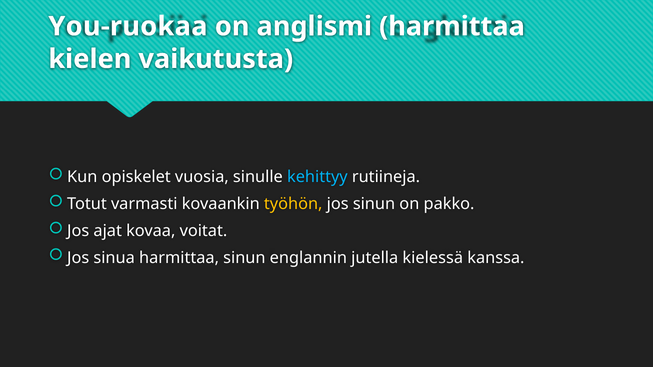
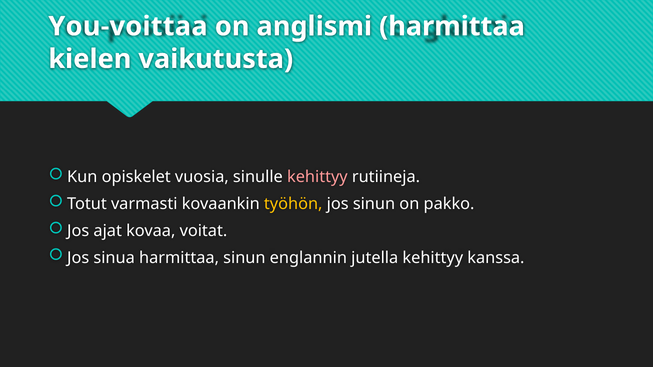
You-ruokaa: You-ruokaa -> You-voittaa (128, 26)
kehittyy colour: light blue -> pink (317, 177)
jutella kielessä: kielessä -> kehittyy (433, 258)
